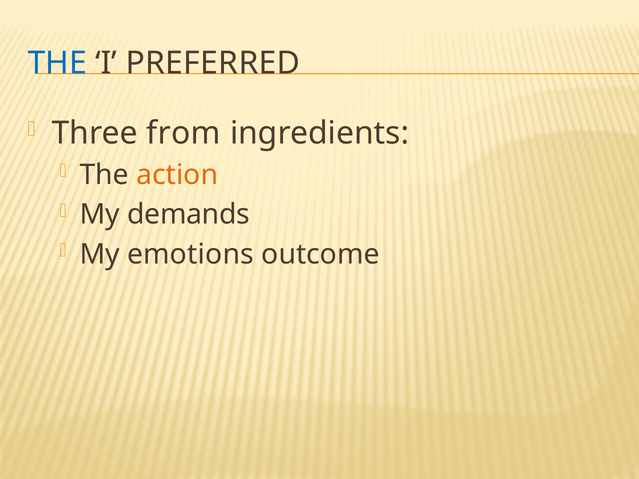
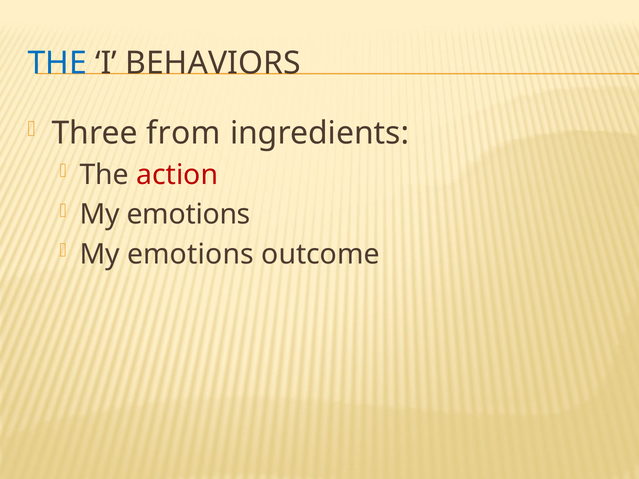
PREFERRED: PREFERRED -> BEHAVIORS (213, 63)
action colour: orange -> red (177, 175)
demands: demands -> emotions (189, 215)
